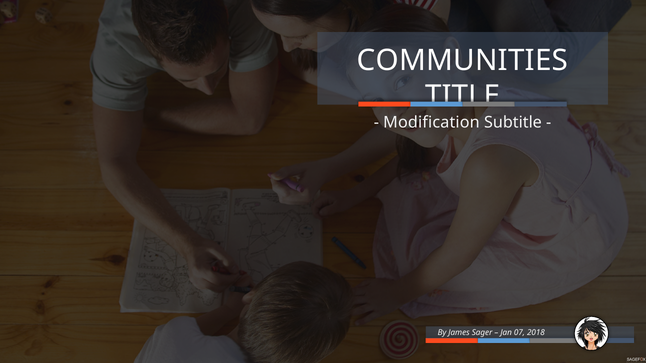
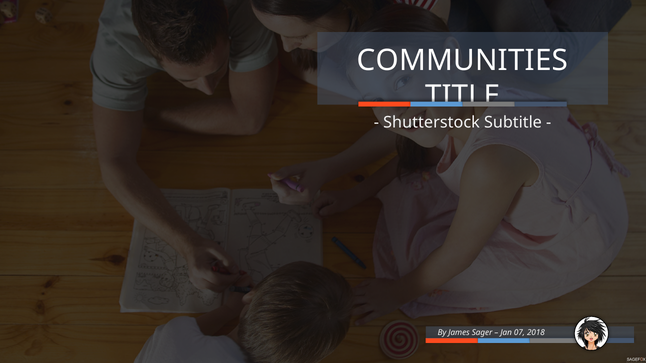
Modification: Modification -> Shutterstock (432, 123)
